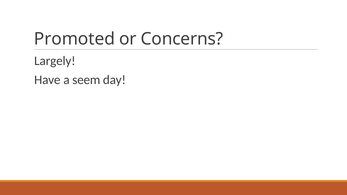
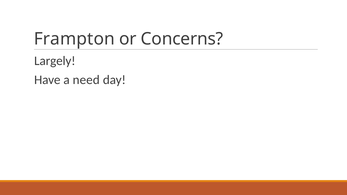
Promoted: Promoted -> Frampton (74, 39)
seem: seem -> need (86, 80)
